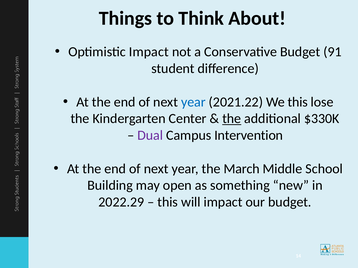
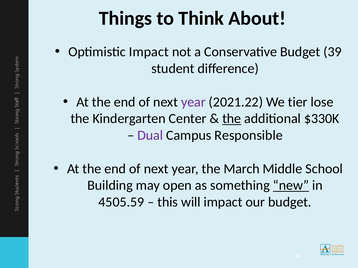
91: 91 -> 39 (332, 52)
year colour: blue -> purple (193, 102)
We this: this -> tier (298, 102)
Intervention: Intervention -> Responsible (249, 136)
new underline: none -> present (291, 186)
2022.29: 2022.29 -> 4505.59 (121, 202)
